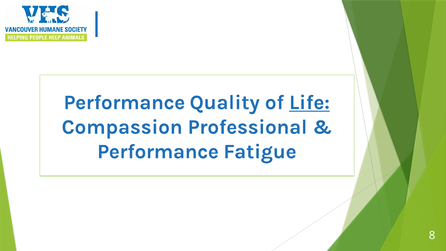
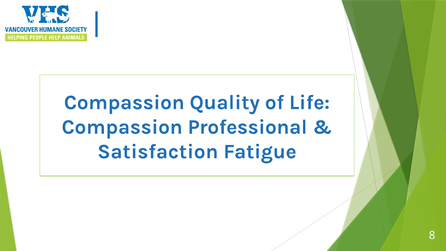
Performance: Performance -> Compassion (124, 102)
Life underline: present -> none (309, 102)
Performance: Performance -> Satisfaction (158, 151)
